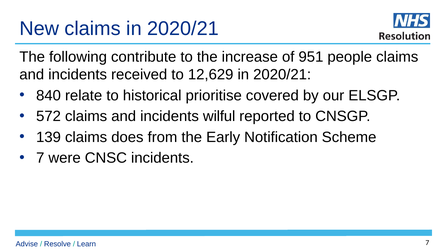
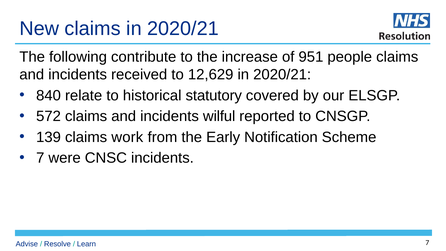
prioritise: prioritise -> statutory (214, 95)
does: does -> work (127, 137)
